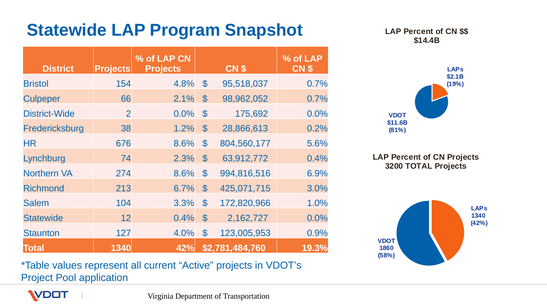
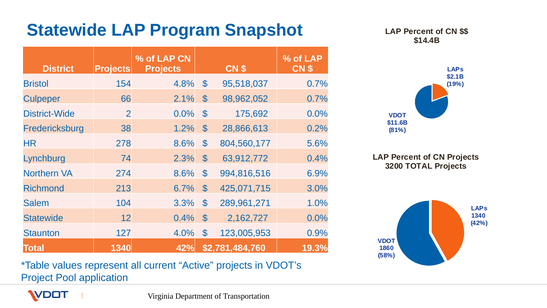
676: 676 -> 278 (123, 143)
172,820,966: 172,820,966 -> 289,961,271 (245, 203)
